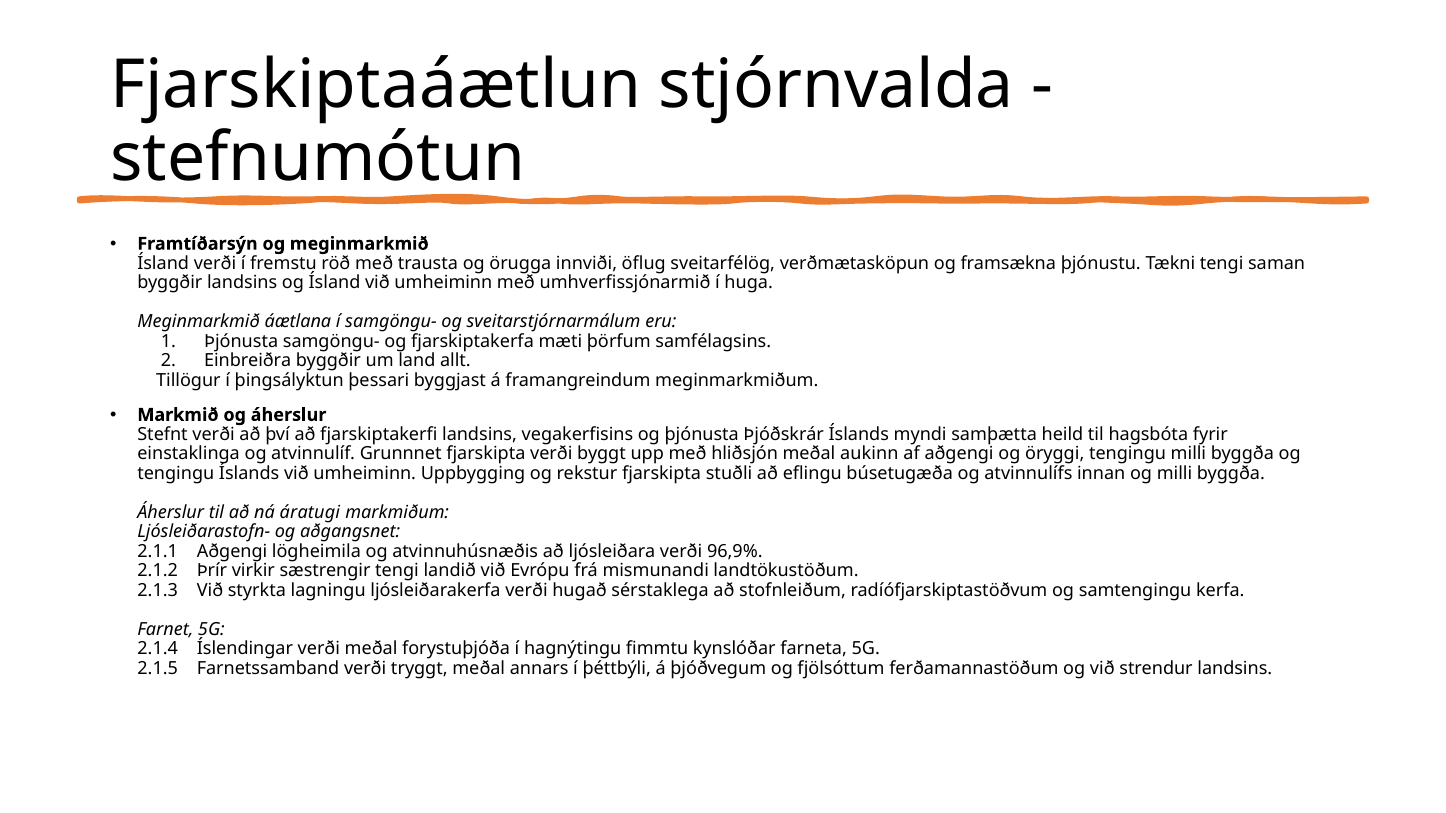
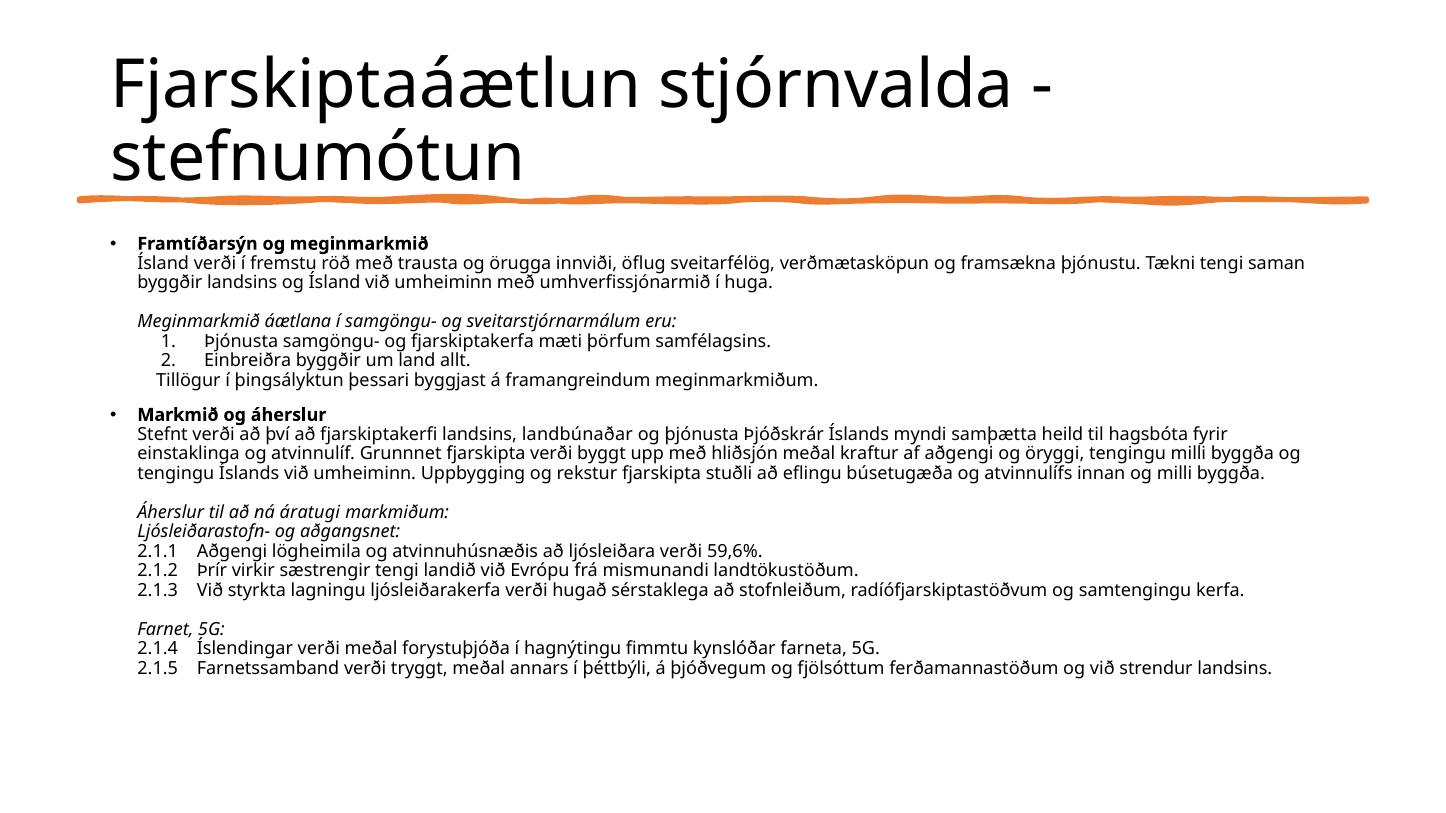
vegakerfisins: vegakerfisins -> landbúnaðar (577, 435)
aukinn: aukinn -> kraftur (869, 454)
96,9%: 96,9% -> 59,6% (735, 552)
